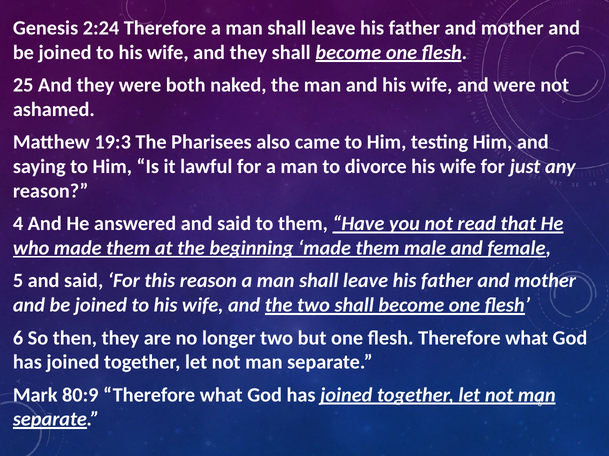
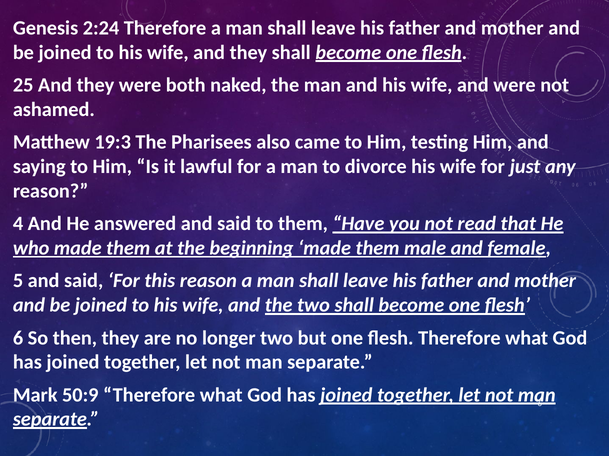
80:9: 80:9 -> 50:9 (80, 396)
